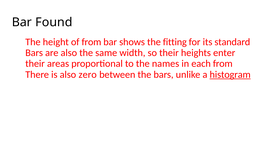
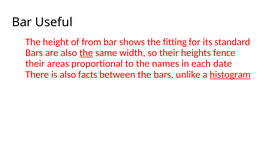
Found: Found -> Useful (54, 22)
the underline: none -> present (86, 53)
enter: enter -> fence (224, 53)
each from: from -> date (223, 64)
zero: zero -> facts (88, 75)
